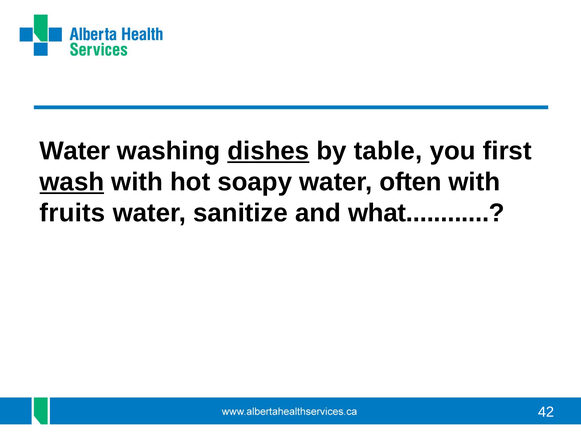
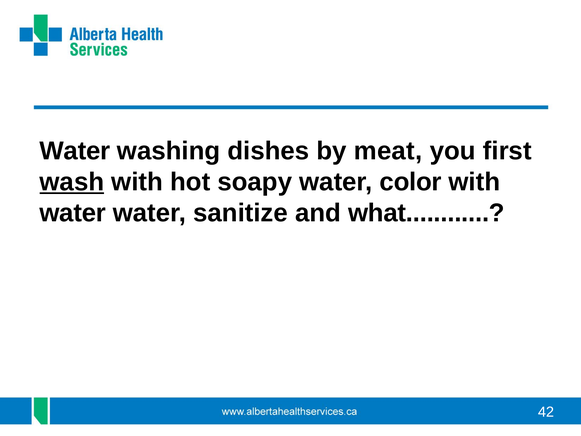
dishes underline: present -> none (268, 151)
table: table -> meat (388, 151)
often: often -> color (411, 182)
fruits: fruits -> water (73, 213)
